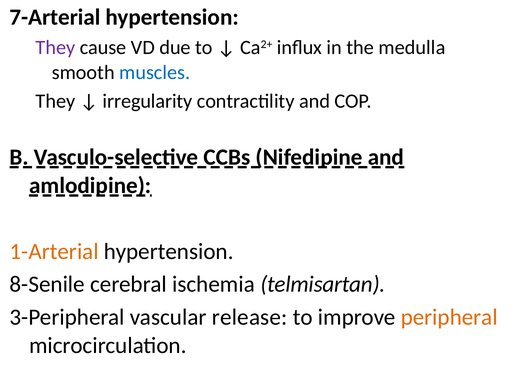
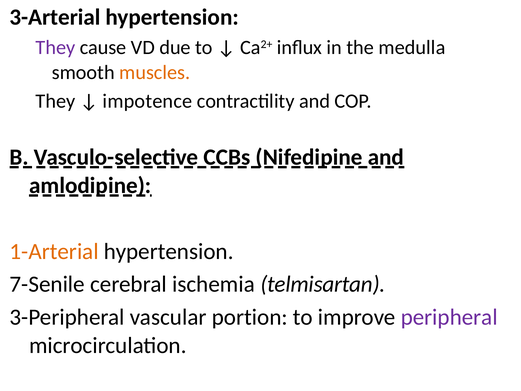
7-Arterial: 7-Arterial -> 3-Arterial (55, 17)
muscles colour: blue -> orange (155, 72)
irregularity: irregularity -> impotence (147, 101)
8-Senile: 8-Senile -> 7-Senile (47, 284)
release: release -> portion (250, 317)
peripheral colour: orange -> purple (449, 317)
